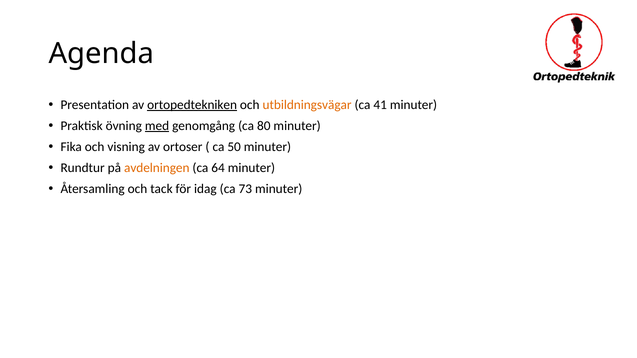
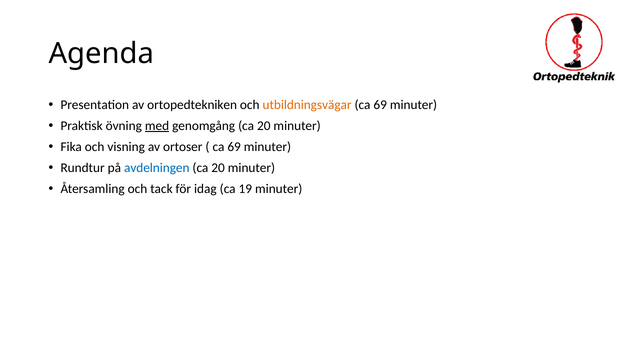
ortopedtekniken underline: present -> none (192, 105)
41: 41 -> 69 (380, 105)
genomgång ca 80: 80 -> 20 (264, 126)
50: 50 -> 69 (234, 147)
avdelningen colour: orange -> blue (157, 168)
64: 64 -> 20 (218, 168)
73: 73 -> 19 (245, 189)
